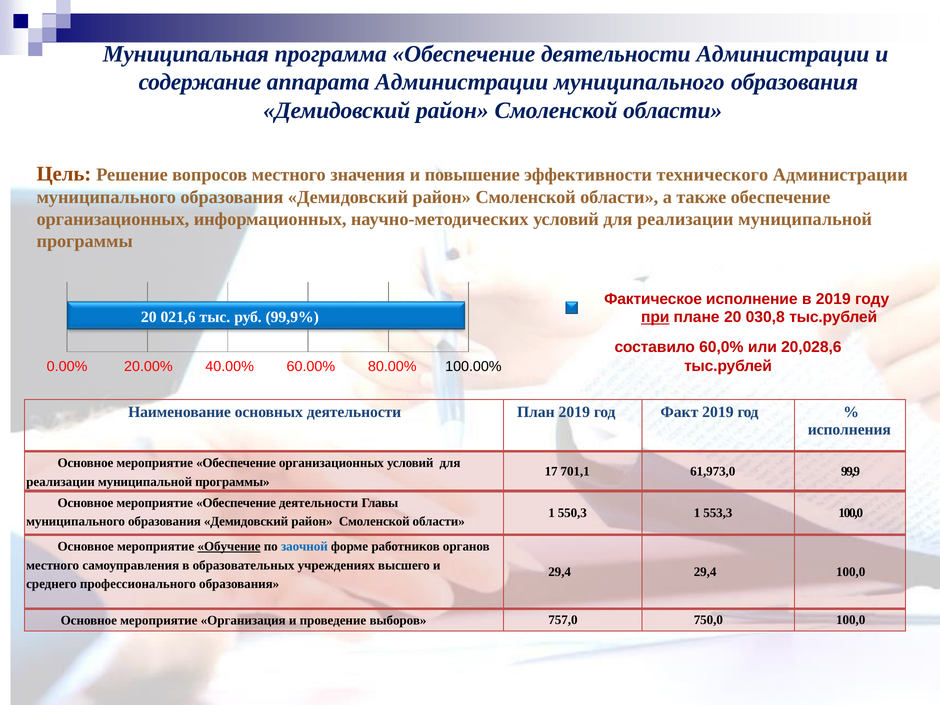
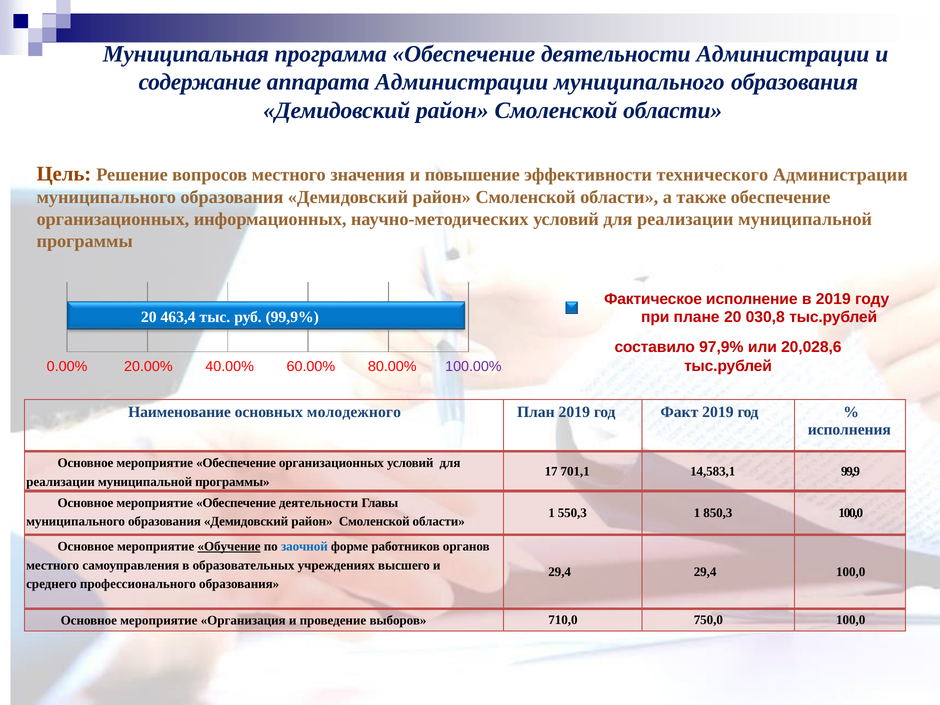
021,6: 021,6 -> 463,4 (178, 317)
при underline: present -> none (655, 317)
60,0%: 60,0% -> 97,9% (721, 347)
100.00% colour: black -> purple (473, 367)
основных деятельности: деятельности -> молодежного (354, 412)
61,973,0: 61,973,0 -> 14,583,1 (713, 471)
553,3: 553,3 -> 850,3 (718, 513)
757,0: 757,0 -> 710,0 (563, 620)
